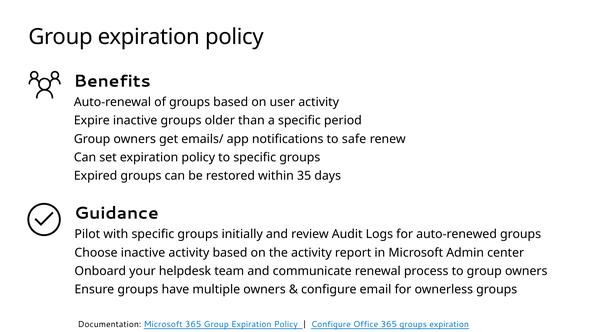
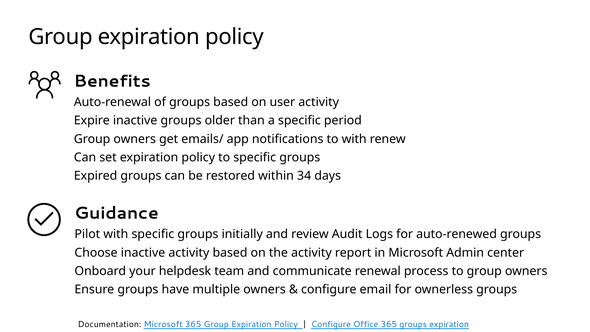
to safe: safe -> with (354, 139)
35: 35 -> 34 (304, 176)
